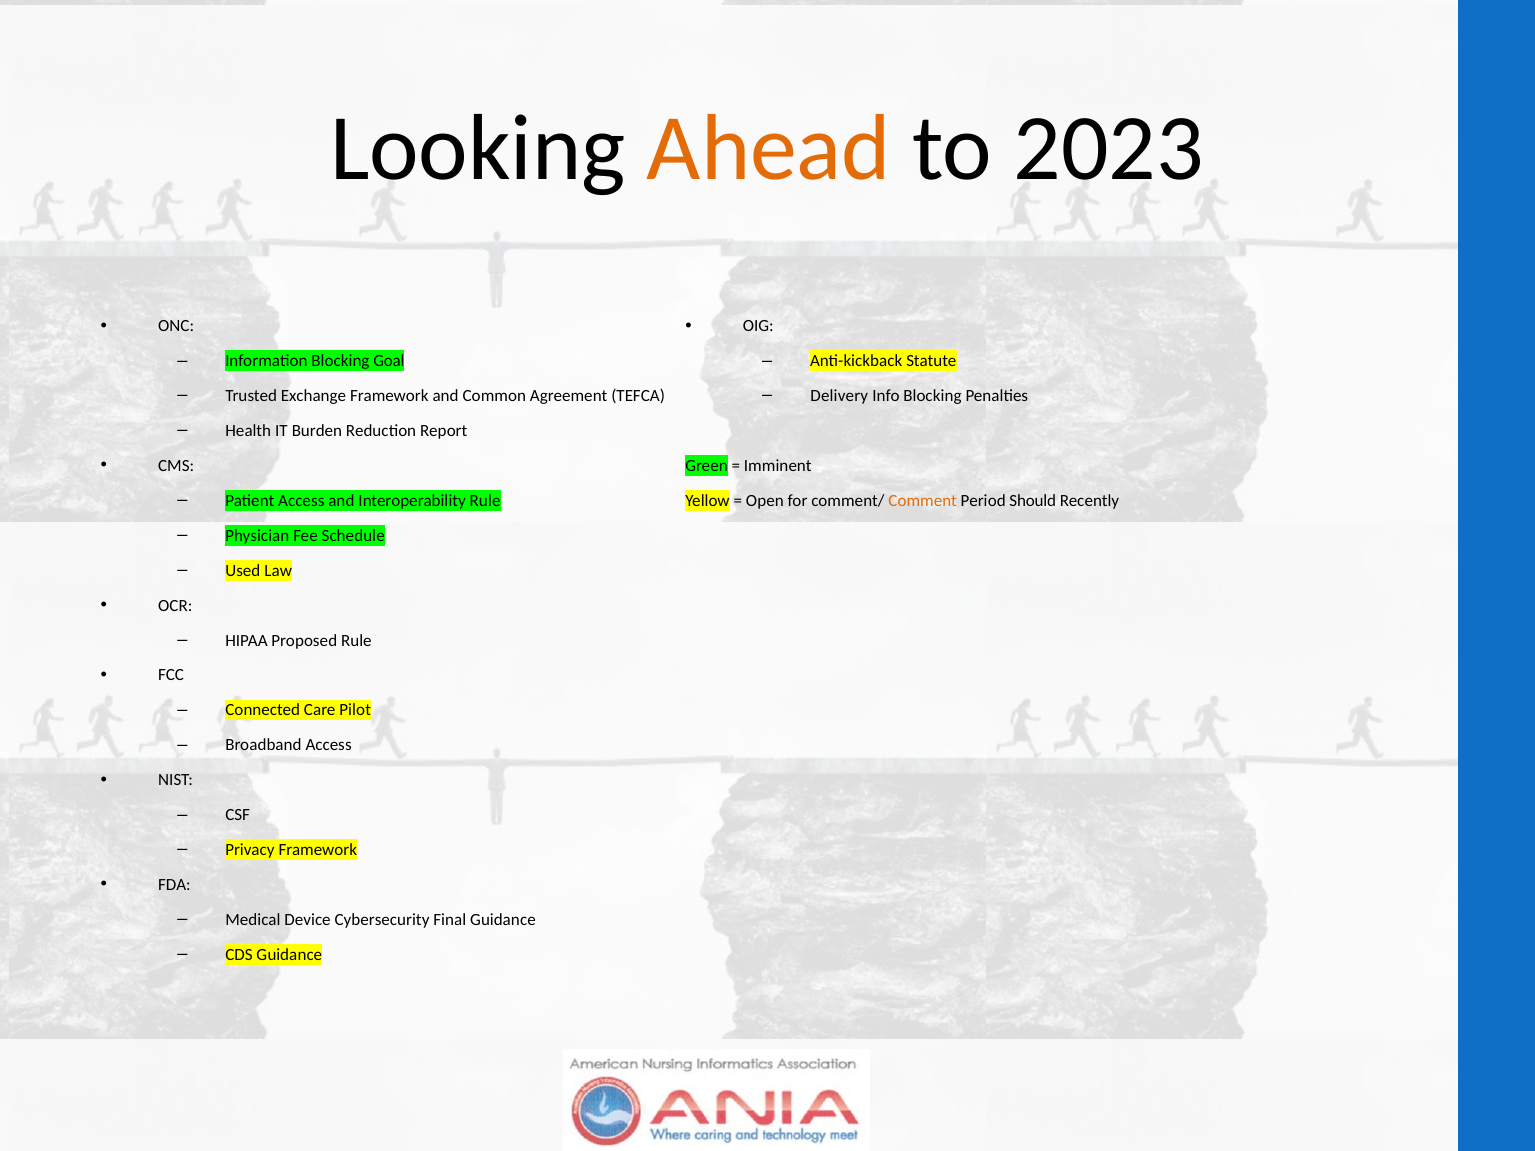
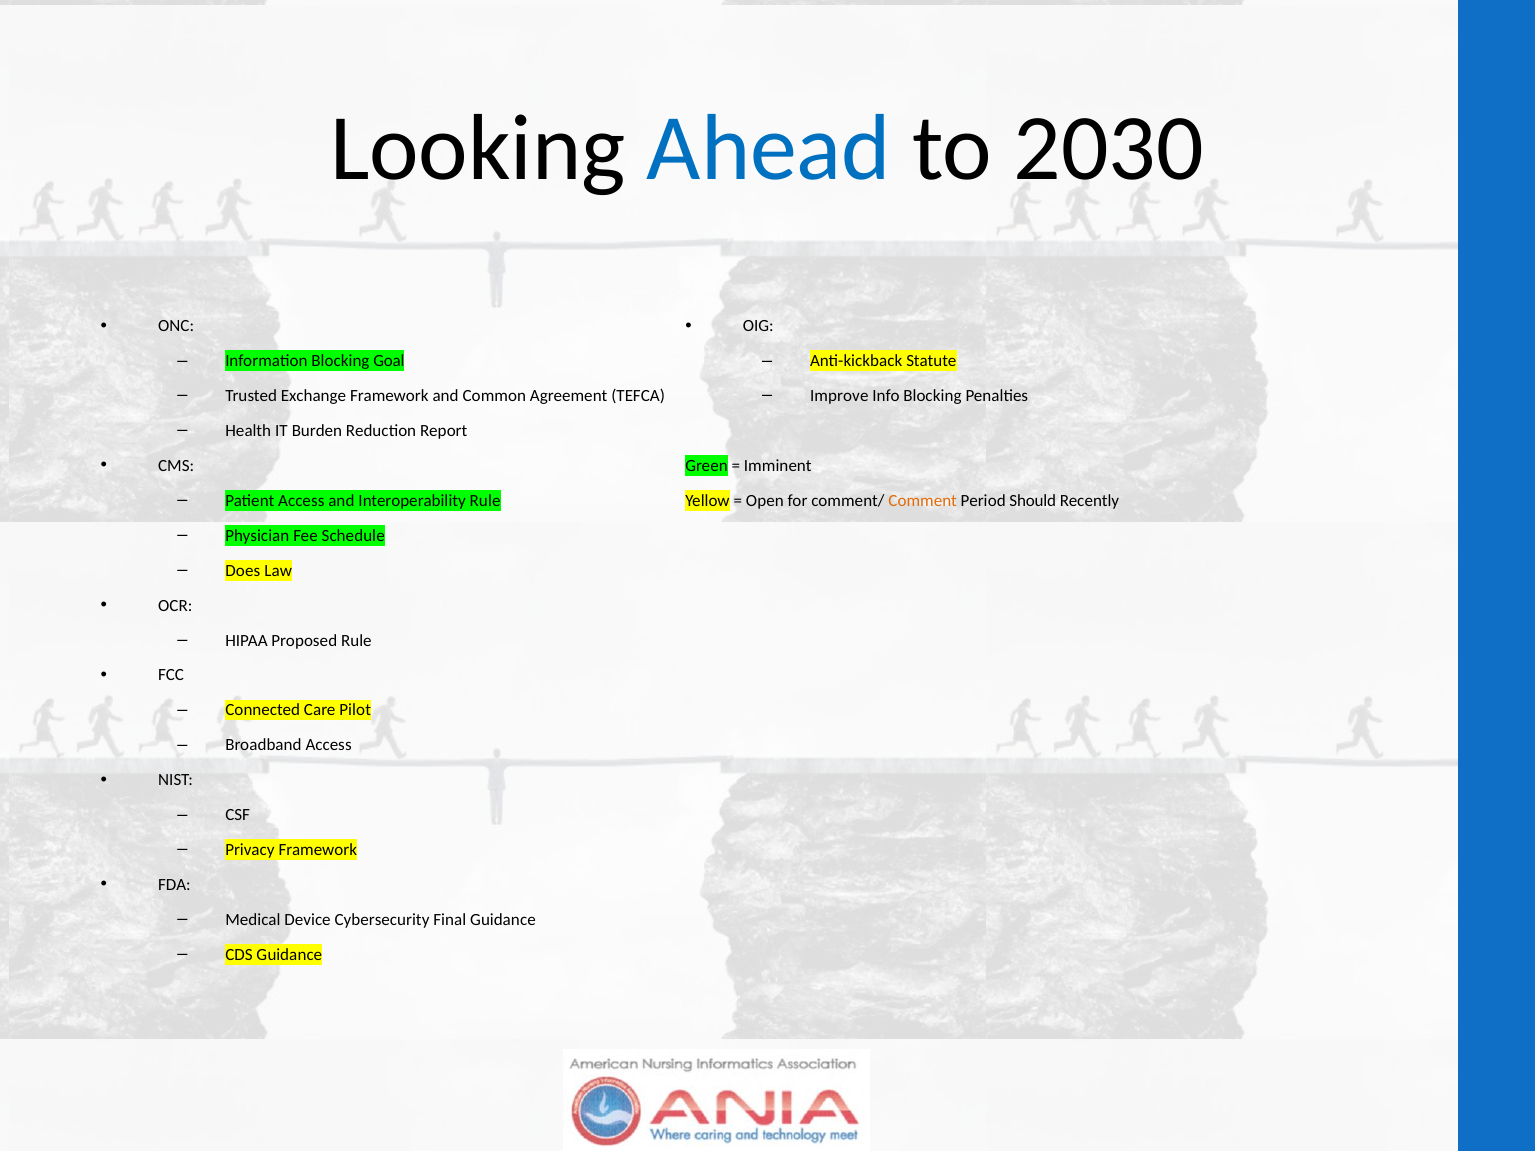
Ahead colour: orange -> blue (769, 149)
2023: 2023 -> 2030 (1109, 149)
Delivery: Delivery -> Improve (839, 396)
Used: Used -> Does (243, 571)
